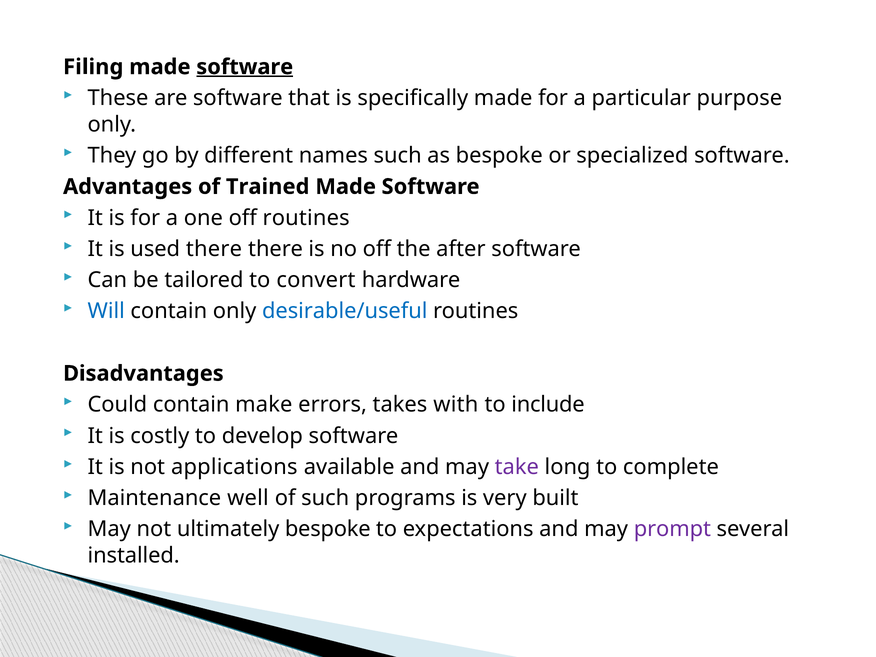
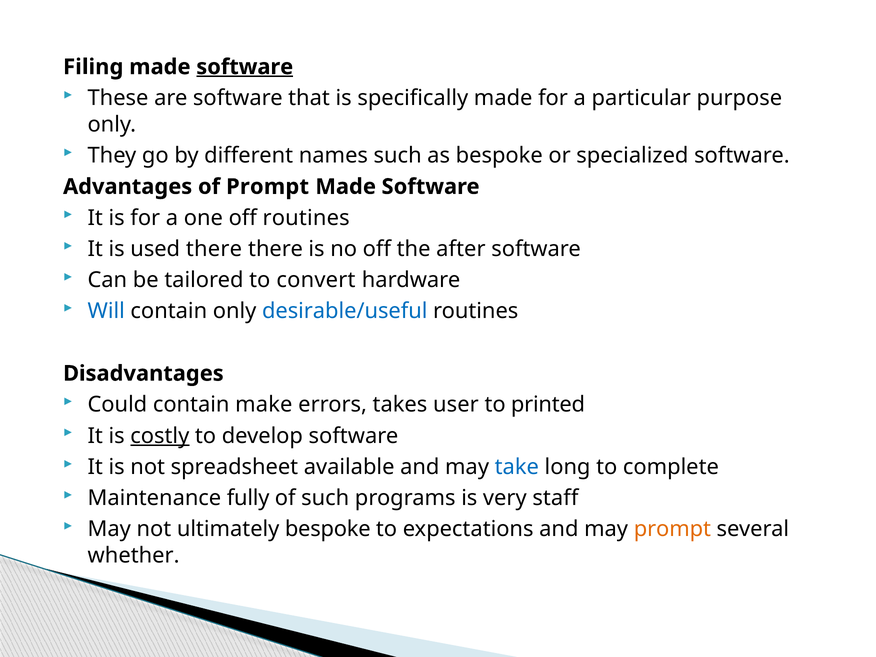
of Trained: Trained -> Prompt (268, 187)
with: with -> user (456, 405)
include: include -> printed (548, 405)
costly underline: none -> present (160, 436)
applications: applications -> spreadsheet (234, 467)
take colour: purple -> blue (517, 467)
well: well -> fully (248, 498)
built: built -> staff (555, 498)
prompt colour: purple -> orange (672, 529)
installed: installed -> whether (134, 556)
